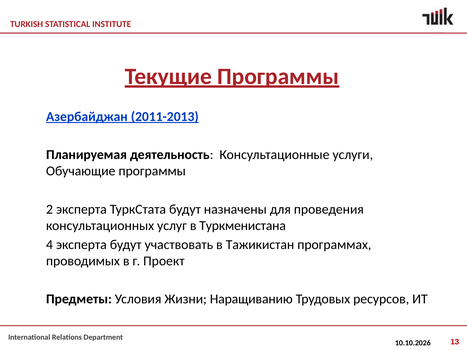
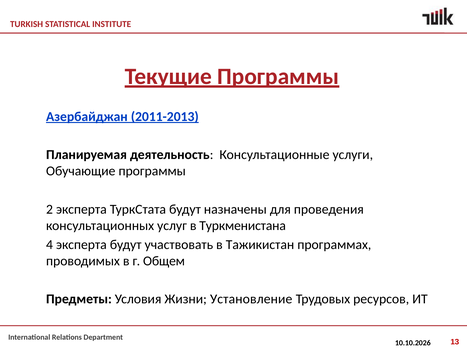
Проект: Проект -> Общем (164, 261)
Наращиванию: Наращиванию -> Установление (251, 299)
